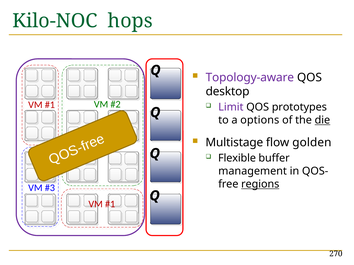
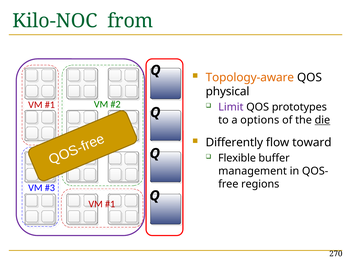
hops: hops -> from (130, 21)
Topology-aware colour: purple -> orange (250, 78)
desktop: desktop -> physical (228, 92)
Multistage: Multistage -> Differently (234, 143)
golden: golden -> toward (312, 143)
regions underline: present -> none (260, 184)
